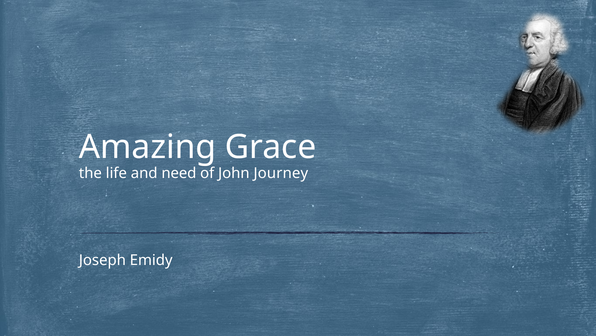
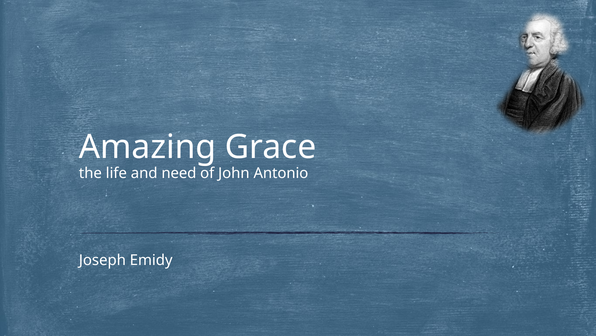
Journey: Journey -> Antonio (281, 173)
